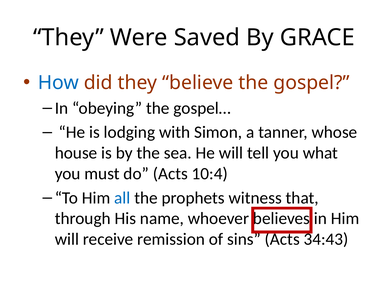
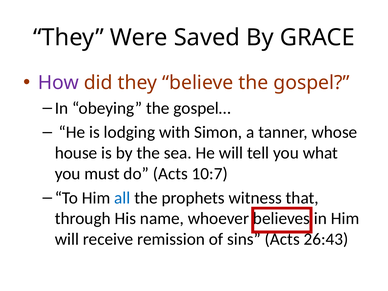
How colour: blue -> purple (58, 83)
10:4: 10:4 -> 10:7 (210, 174)
34:43: 34:43 -> 26:43 (326, 239)
